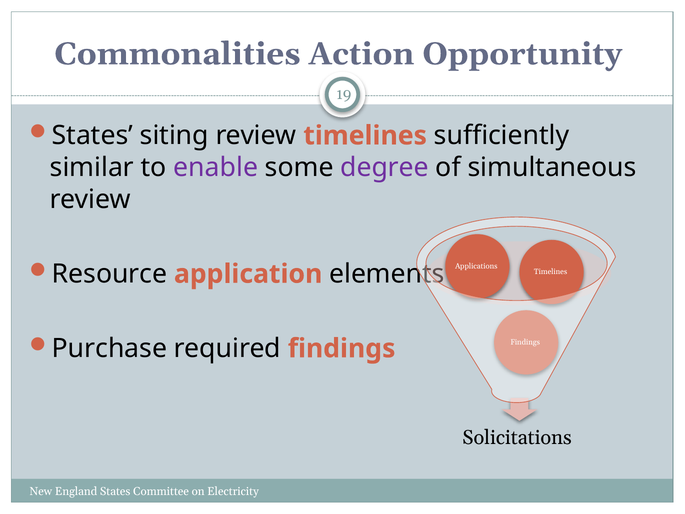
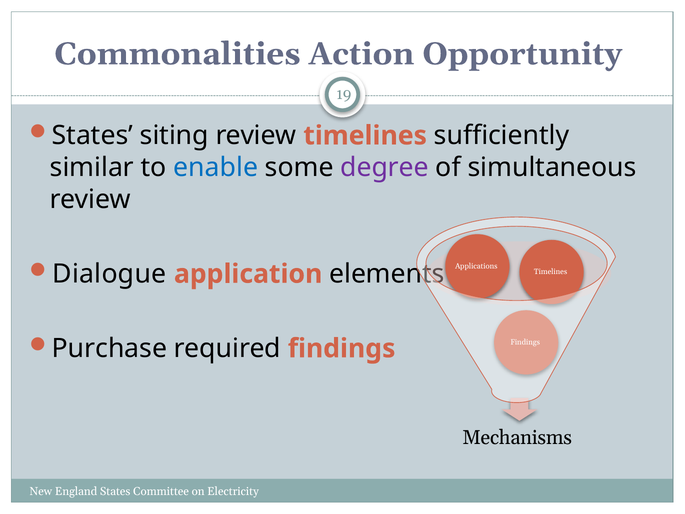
enable colour: purple -> blue (216, 167)
Resource: Resource -> Dialogue (109, 274)
Solicitations: Solicitations -> Mechanisms (517, 437)
